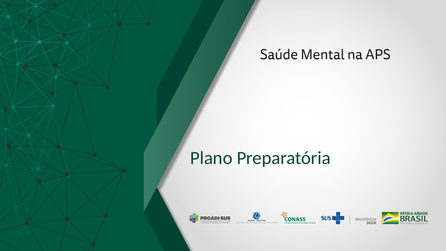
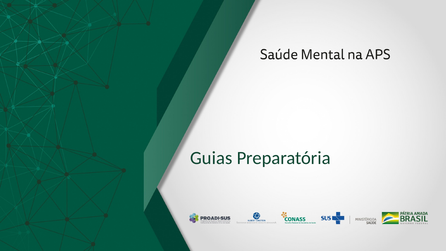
Plano: Plano -> Guias (211, 158)
